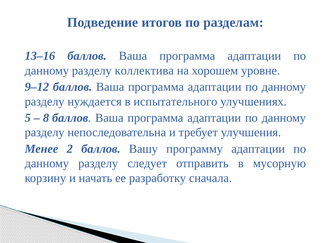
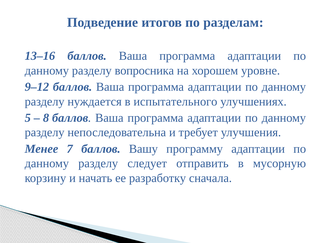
коллектива: коллектива -> вопросника (144, 71)
2: 2 -> 7 (70, 149)
